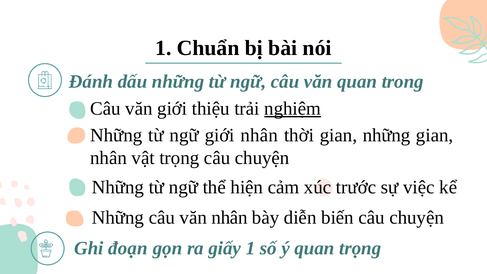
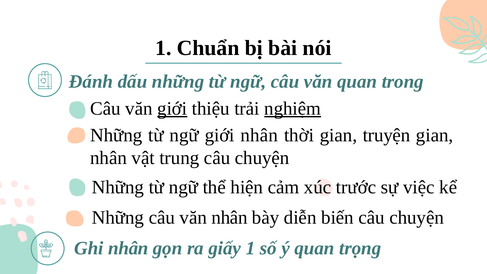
giới underline: none -> present (172, 109)
gian những: những -> truyện (387, 135)
vật trọng: trọng -> trung (179, 158)
Ghi đoạn: đoạn -> nhân (128, 248)
